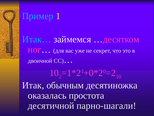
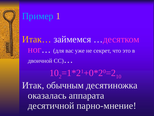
Итак… colour: light blue -> yellow (37, 39)
простота: простота -> аппарата (86, 95)
парно-шагали: парно-шагали -> парно-мнение (106, 105)
